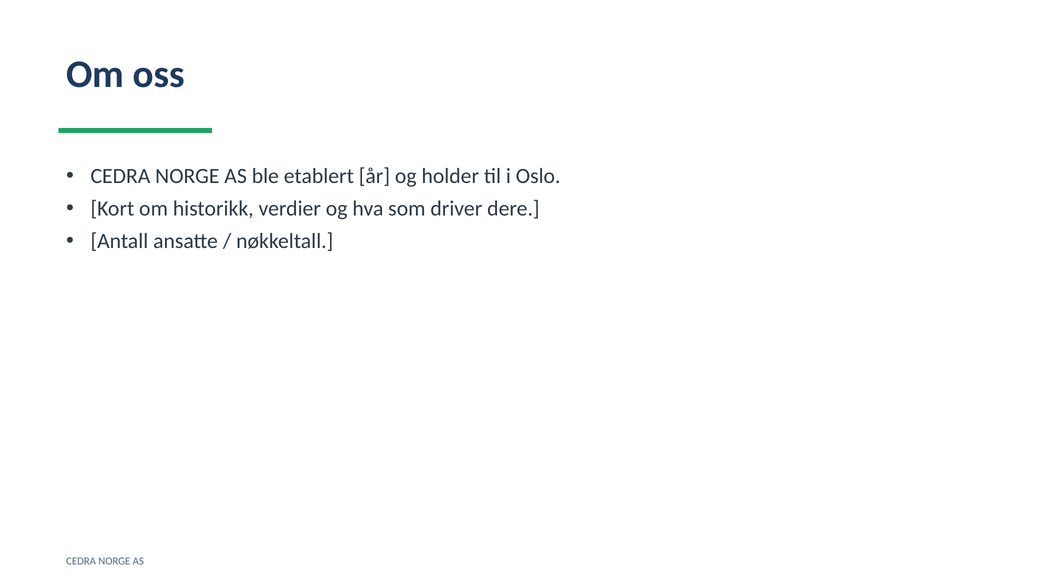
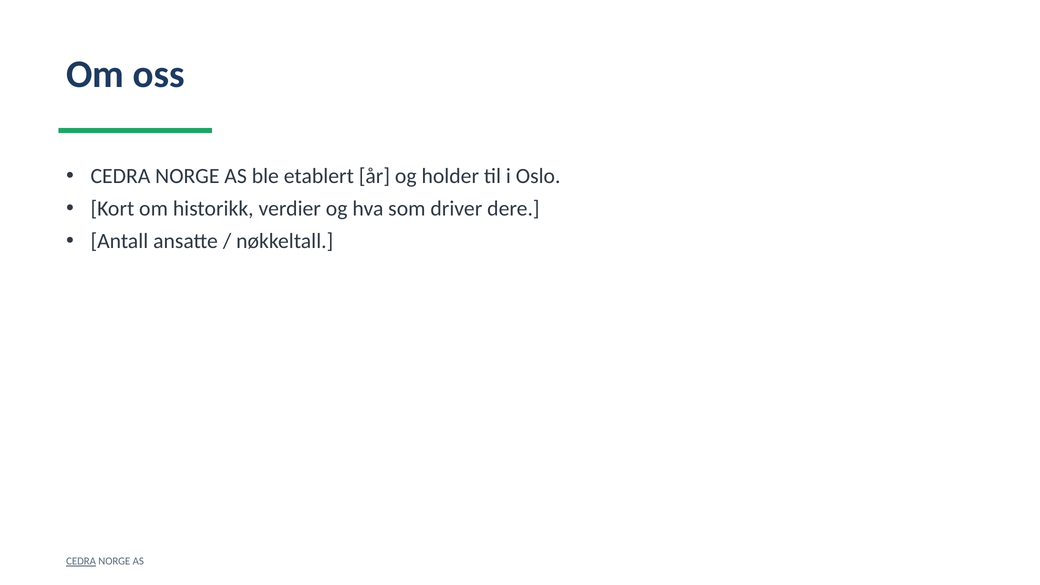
CEDRA underline: none -> present (81, 561)
